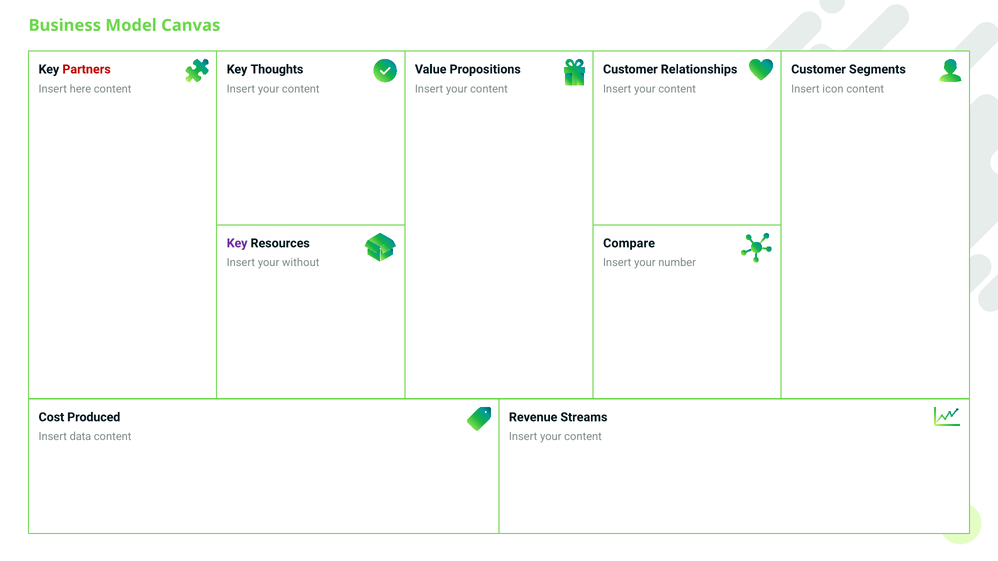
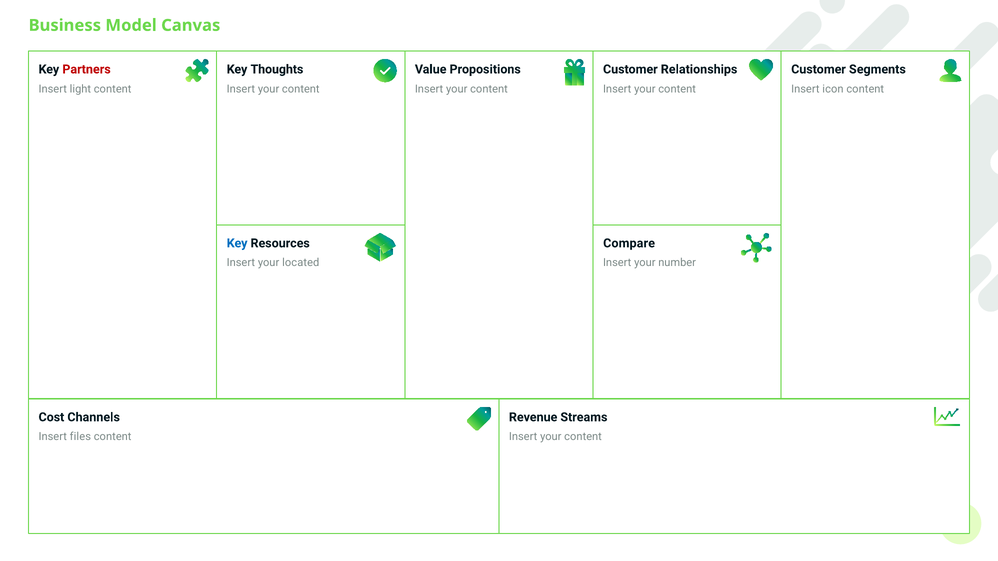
here: here -> light (80, 89)
Key colour: purple -> blue (237, 243)
without: without -> located (301, 263)
Produced: Produced -> Channels (94, 417)
data: data -> files (80, 437)
